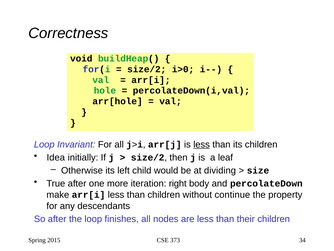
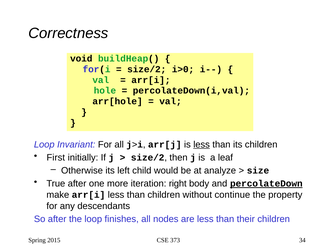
Idea: Idea -> First (56, 157)
dividing: dividing -> analyze (220, 170)
percolateDown underline: none -> present (266, 183)
